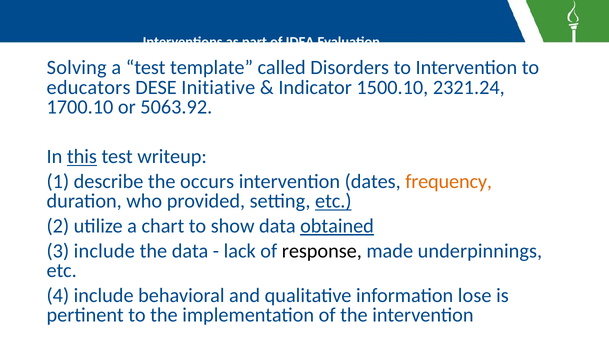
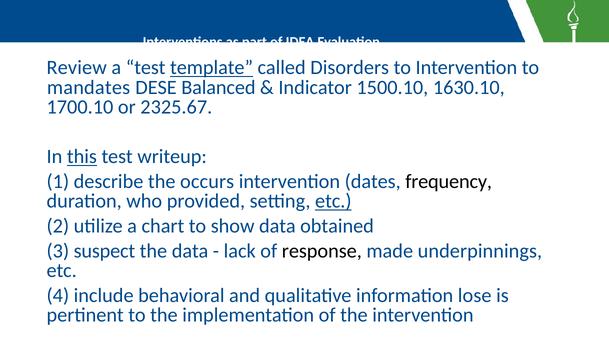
Solving: Solving -> Review (77, 68)
template underline: none -> present (212, 68)
educators: educators -> mandates (89, 87)
Initiative: Initiative -> Balanced (218, 87)
2321.24: 2321.24 -> 1630.10 (469, 87)
5063.92: 5063.92 -> 2325.67 (176, 107)
frequency colour: orange -> black (449, 181)
obtained underline: present -> none (337, 226)
3 include: include -> suspect (104, 251)
